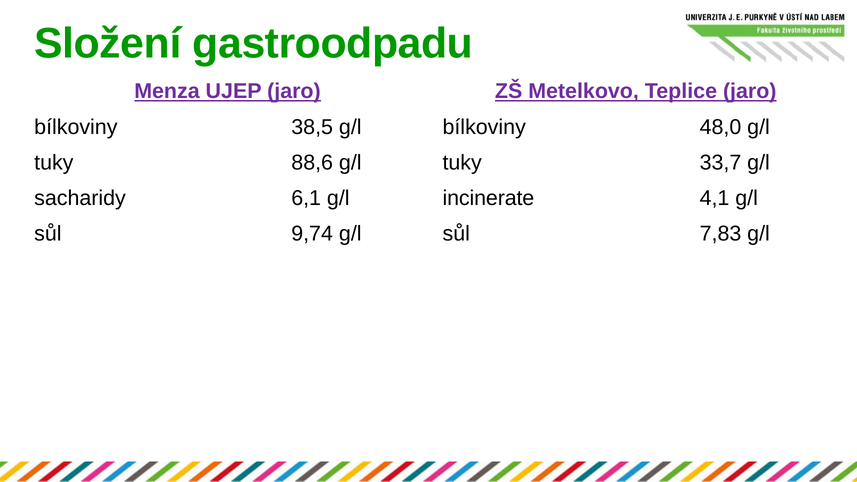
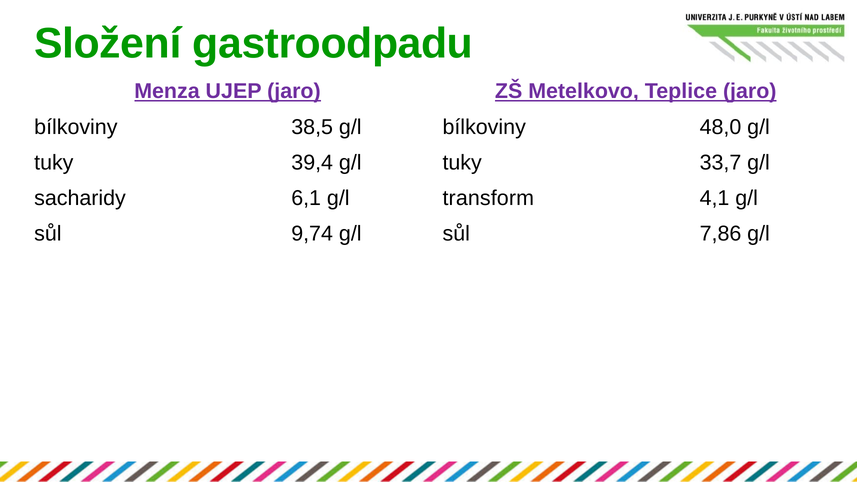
88,6: 88,6 -> 39,4 (312, 163)
incinerate: incinerate -> transform (488, 198)
7,83: 7,83 -> 7,86 (720, 234)
